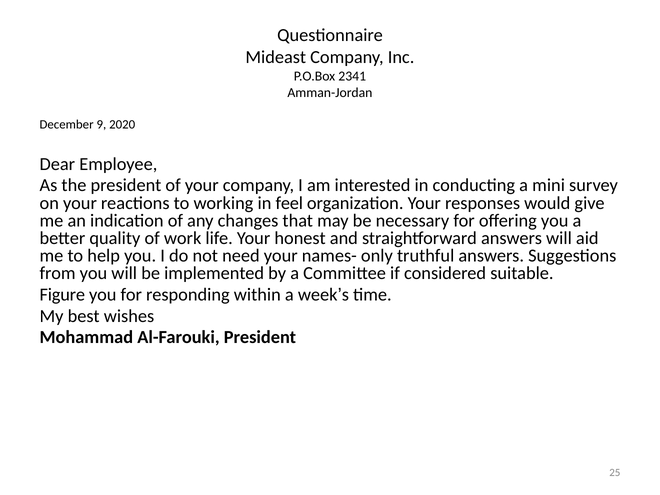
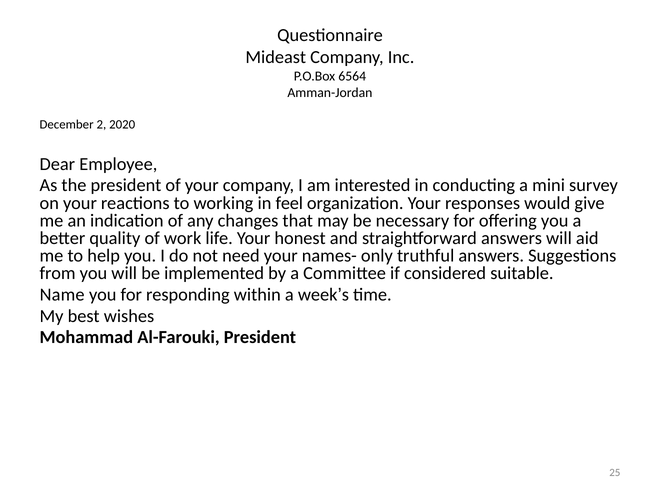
2341: 2341 -> 6564 (352, 76)
9: 9 -> 2 (101, 124)
Figure: Figure -> Name (62, 295)
